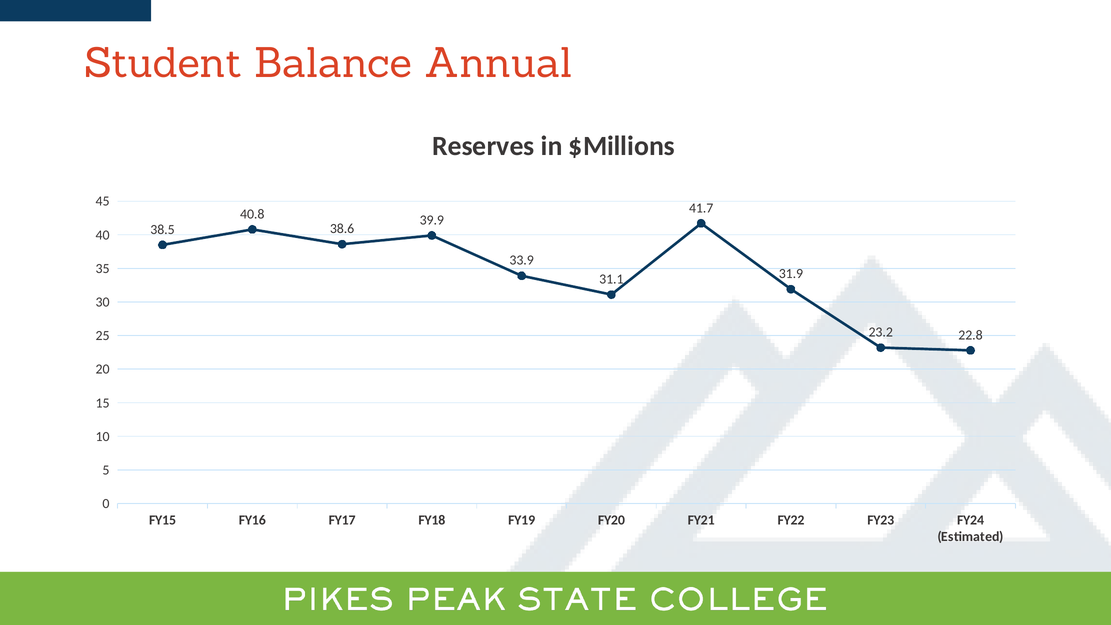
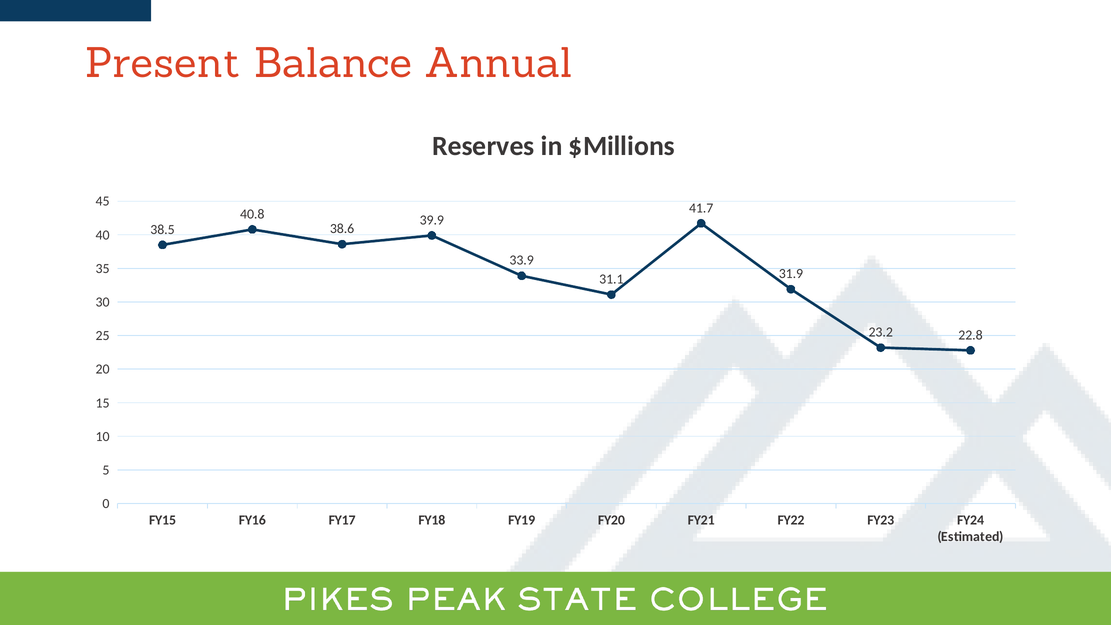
Student: Student -> Present (163, 63)
